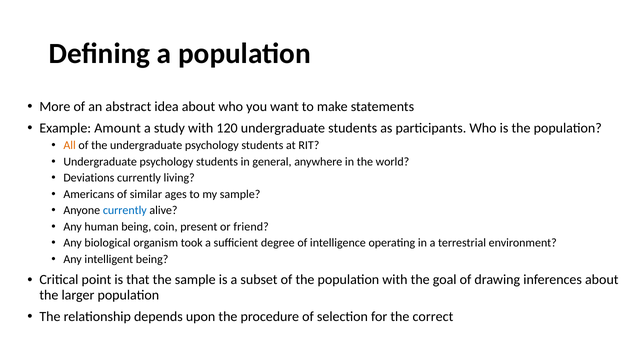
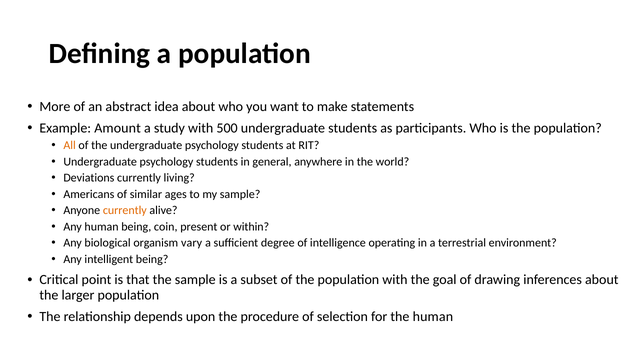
120: 120 -> 500 (227, 128)
currently colour: blue -> orange (125, 211)
friend: friend -> within (251, 227)
took: took -> vary (192, 243)
the correct: correct -> human (433, 317)
